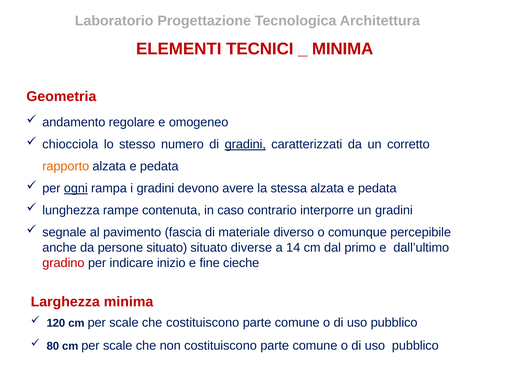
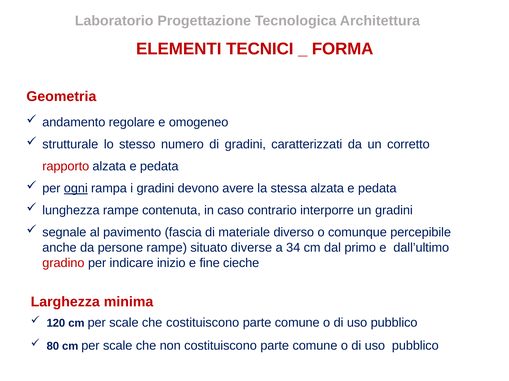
MINIMA: MINIMA -> FORMA (343, 49)
chiocciola: chiocciola -> strutturale (70, 145)
gradini underline: present -> none (245, 145)
rapporto colour: orange -> red (66, 167)
persone situato: situato -> rampe (167, 248)
14: 14 -> 34 (293, 248)
